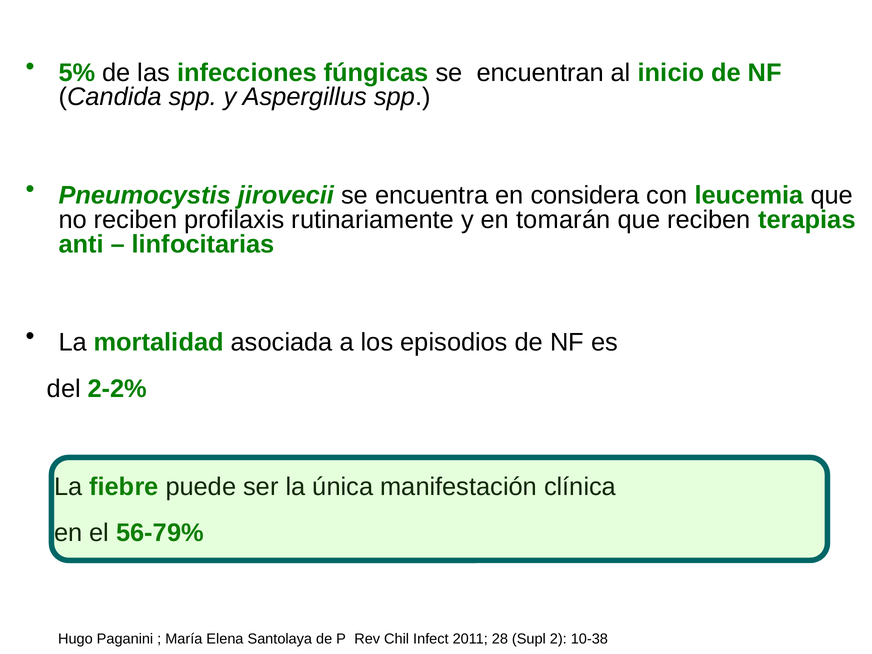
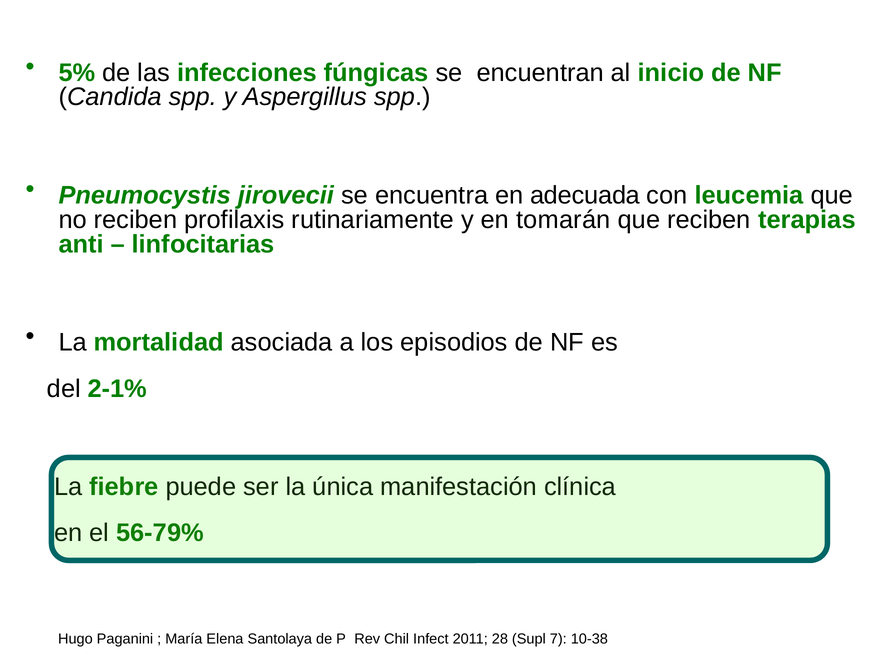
considera: considera -> adecuada (585, 195)
2-2%: 2-2% -> 2-1% (117, 389)
2: 2 -> 7 (558, 639)
